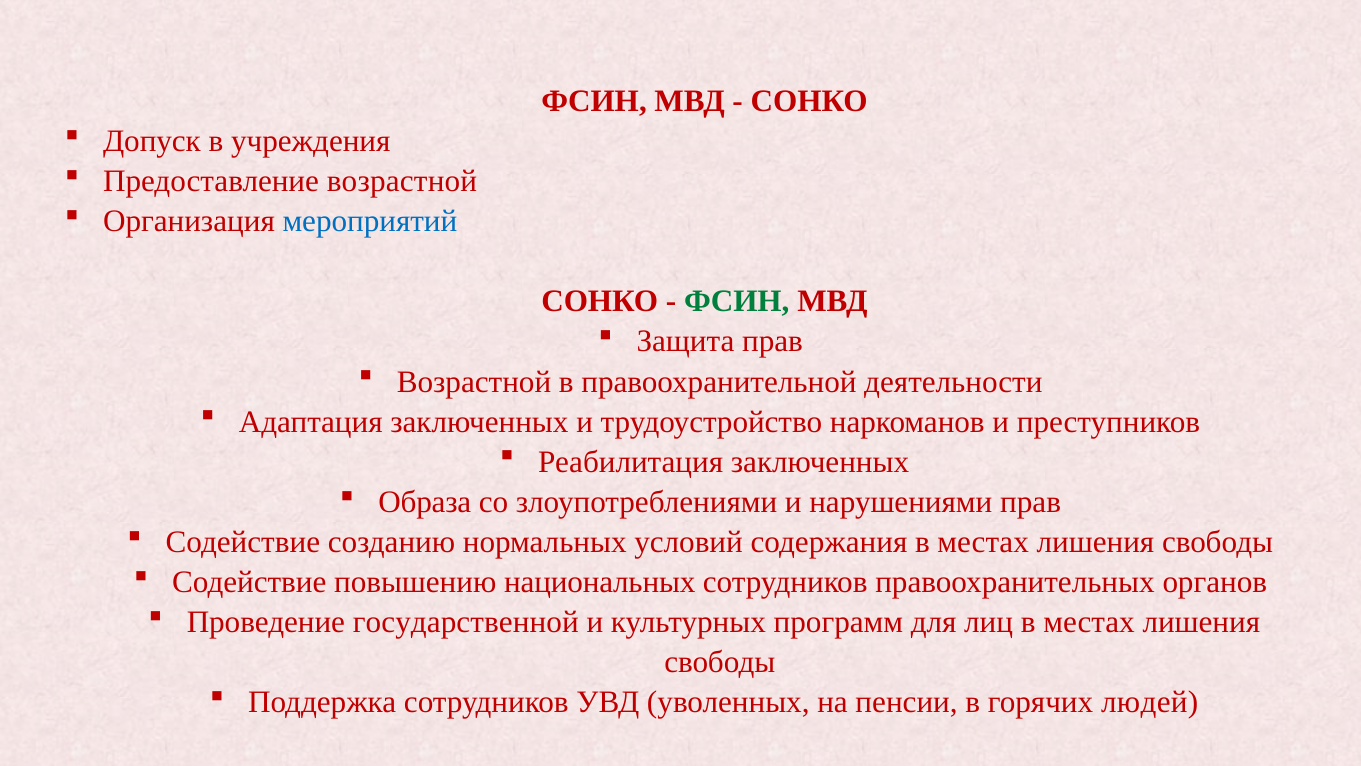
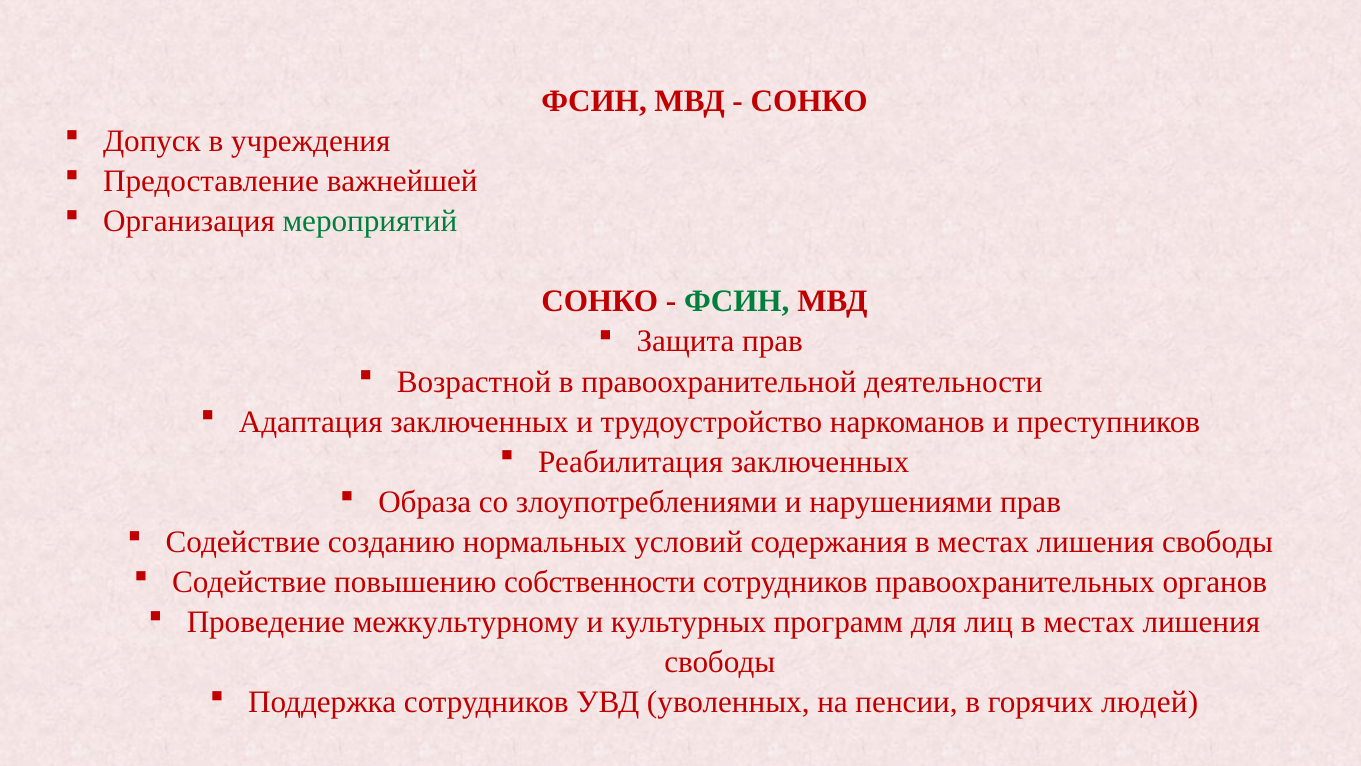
Предоставление возрастной: возрастной -> важнейшей (402, 181)
мероприятий colour: blue -> green (370, 221)
национальных: национальных -> собственности (600, 582)
государственной: государственной -> межкультурному (466, 622)
